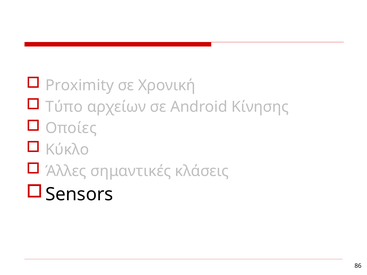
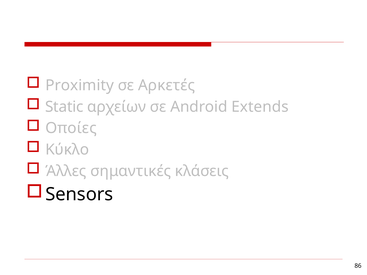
Χρονική: Χρονική -> Αρκετές (167, 85)
Τύπο: Τύπο -> Static (64, 107)
Κίνησης: Κίνησης -> Extends (260, 107)
